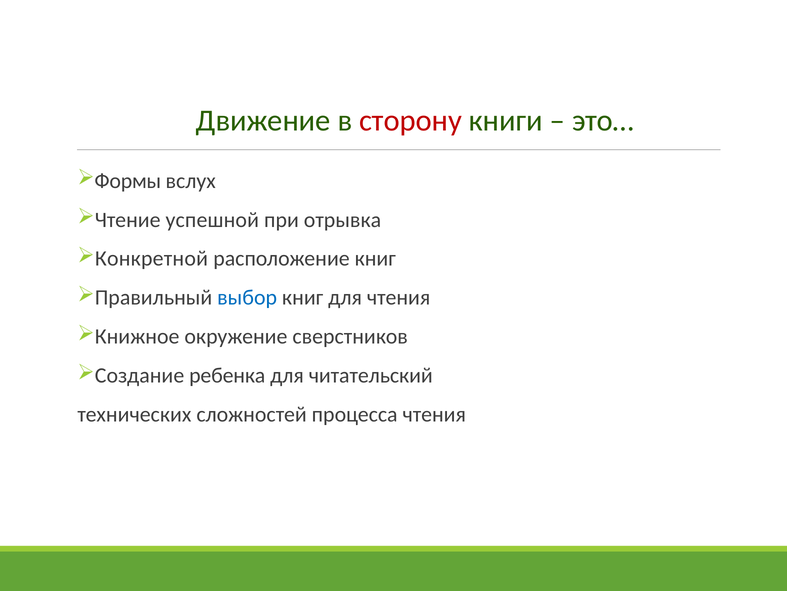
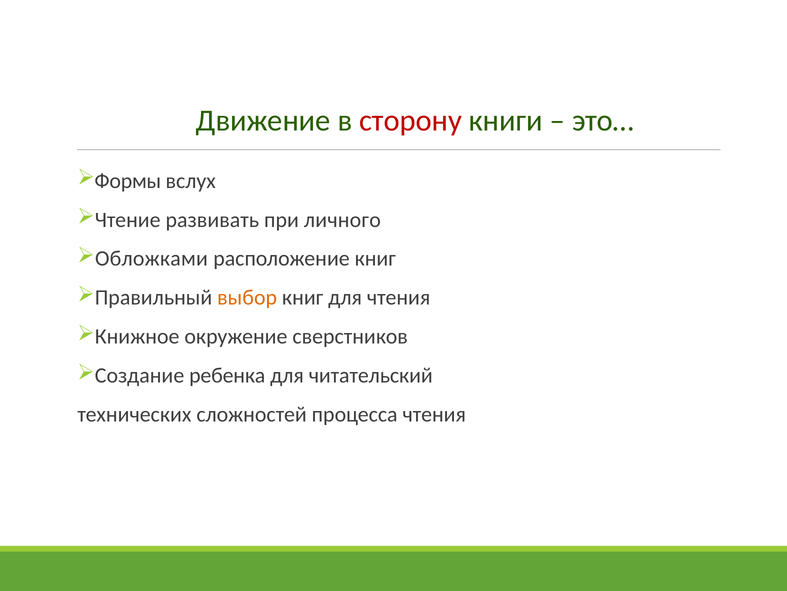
успешной: успешной -> развивать (212, 220)
отрывка: отрывка -> личного (342, 220)
Конкретной: Конкретной -> Обложками (151, 258)
выбор colour: blue -> orange (247, 297)
